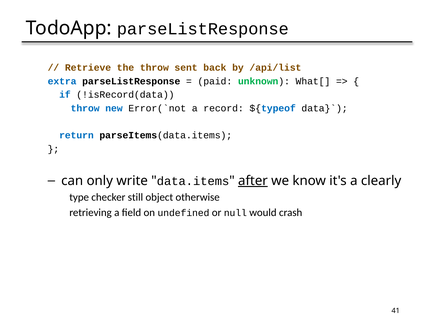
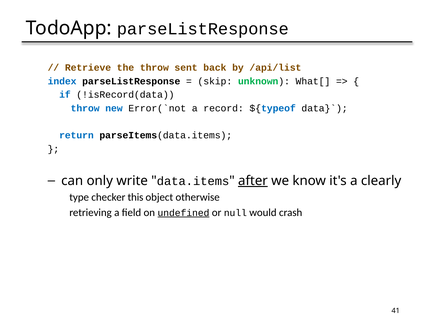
extra: extra -> index (62, 81)
paid: paid -> skip (215, 81)
still: still -> this (136, 197)
undefined underline: none -> present (183, 213)
